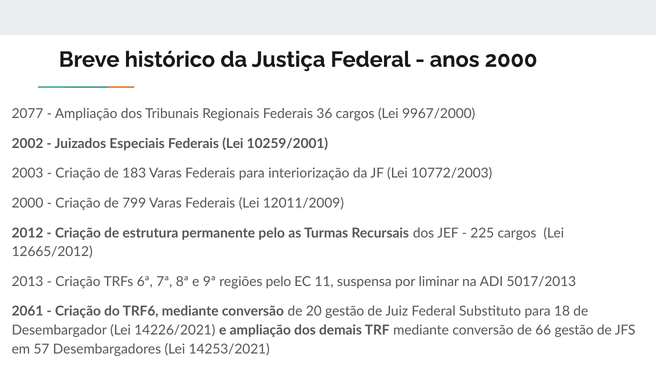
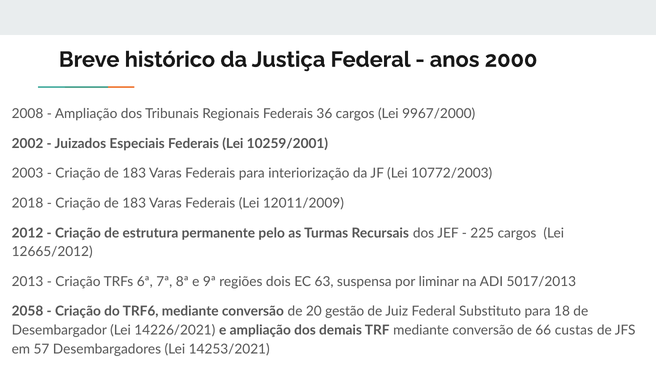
2077: 2077 -> 2008 (27, 114)
2000: 2000 -> 2018 (27, 203)
799: 799 -> 183 (134, 203)
regiões pelo: pelo -> dois (278, 282)
11: 11 -> 63 (324, 282)
2061: 2061 -> 2058 (27, 311)
66 gestão: gestão -> custas (574, 330)
